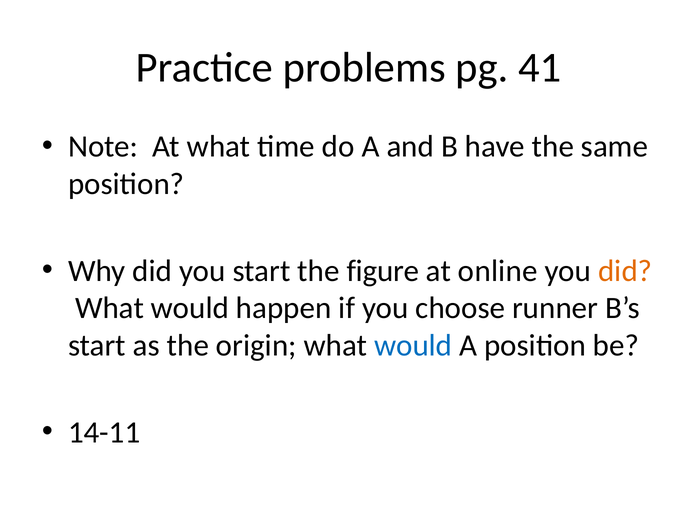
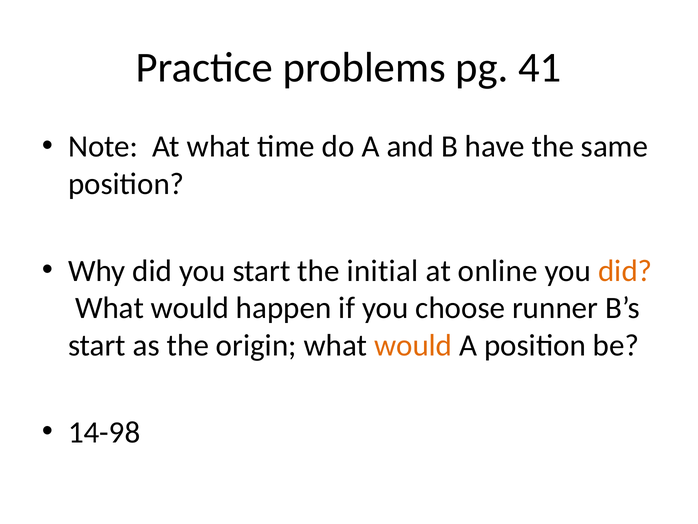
figure: figure -> initial (383, 271)
would colour: blue -> orange (413, 345)
14-11: 14-11 -> 14-98 (104, 432)
